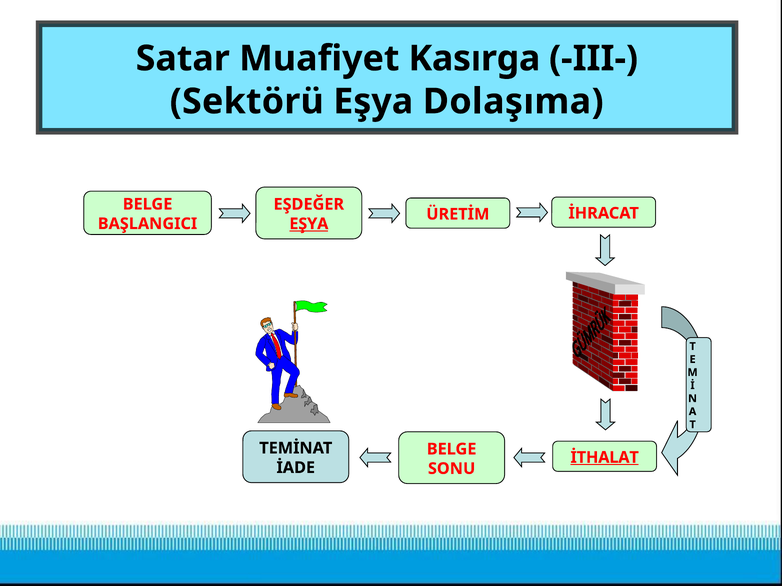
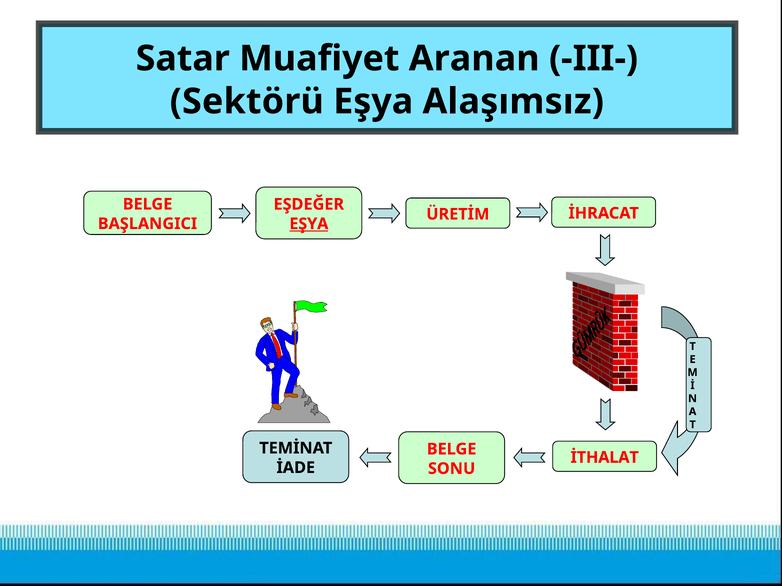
Kasırga: Kasırga -> Aranan (474, 59)
Dolaşıma: Dolaşıma -> Alaşımsız (513, 102)
İTHALAT underline: present -> none (605, 458)
